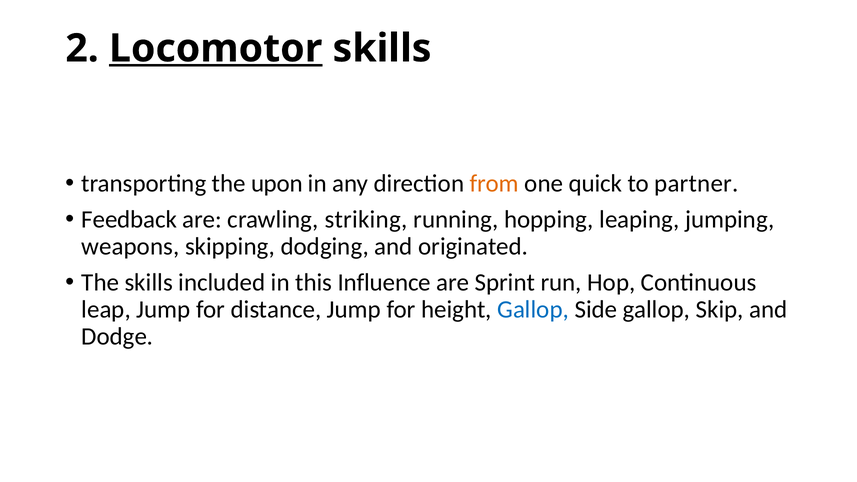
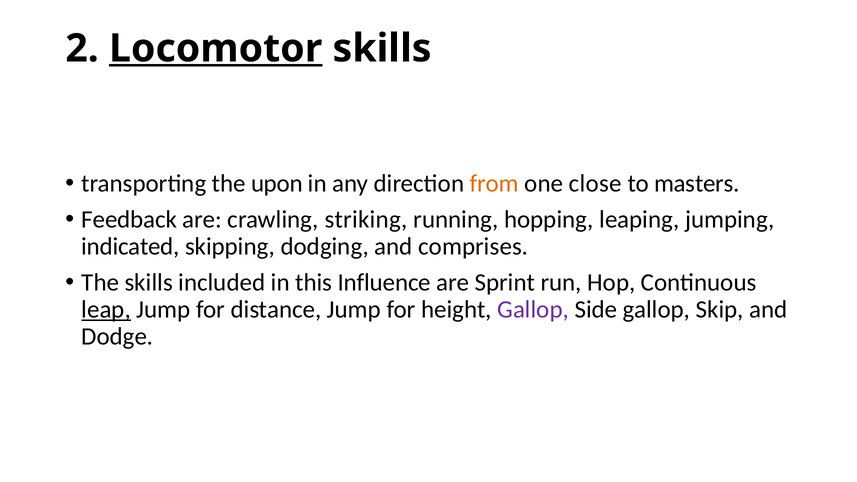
quick: quick -> close (595, 184)
partner: partner -> masters (697, 184)
weapons: weapons -> indicated (131, 247)
originated: originated -> comprises (473, 247)
leap underline: none -> present (106, 309)
Gallop colour: blue -> purple (533, 309)
